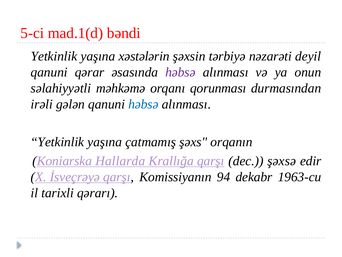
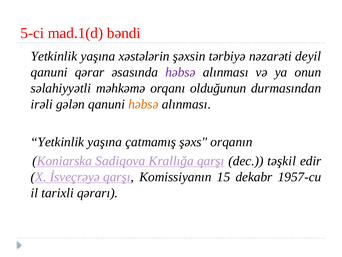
qorunması: qorunması -> olduğunun (218, 88)
həbsə colour: blue -> orange (143, 104)
Hallarda: Hallarda -> Sadiqova (120, 161)
şəxsə: şəxsə -> təşkil (282, 161)
94: 94 -> 15 (224, 177)
1963-cu: 1963-cu -> 1957-cu (300, 177)
